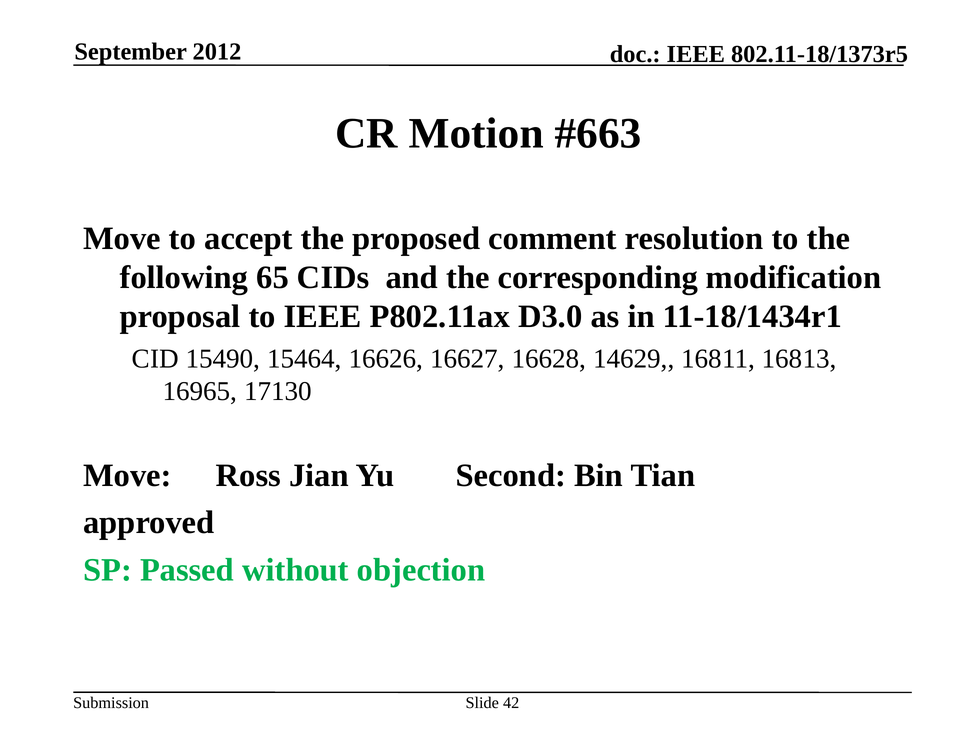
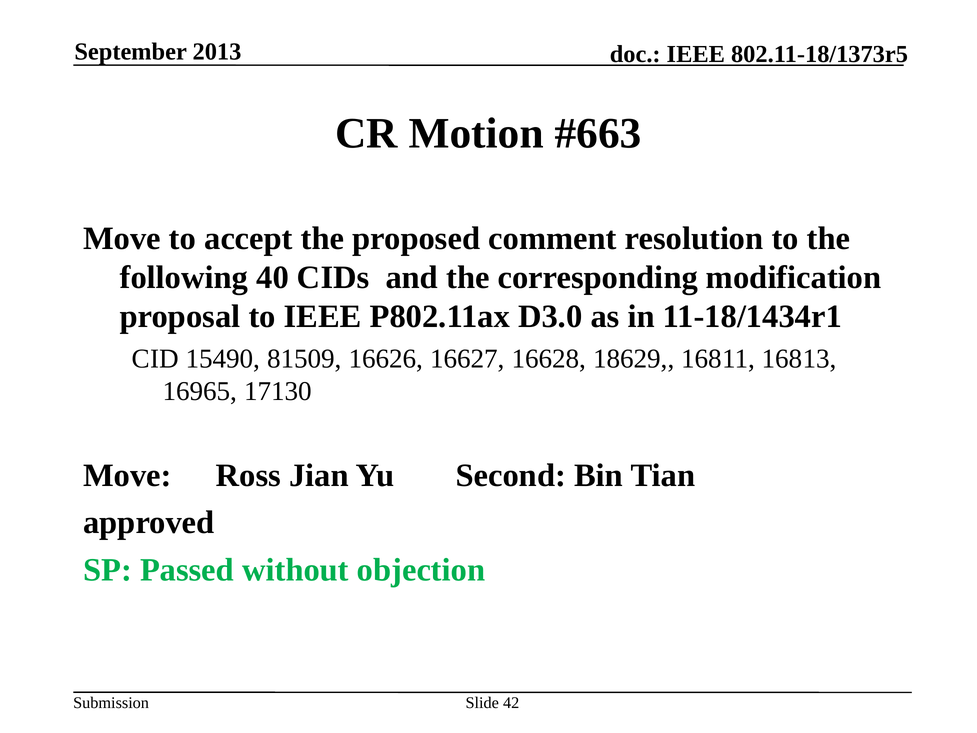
2012: 2012 -> 2013 (217, 52)
65: 65 -> 40 (273, 278)
15464: 15464 -> 81509 (304, 359)
14629: 14629 -> 18629 (634, 359)
